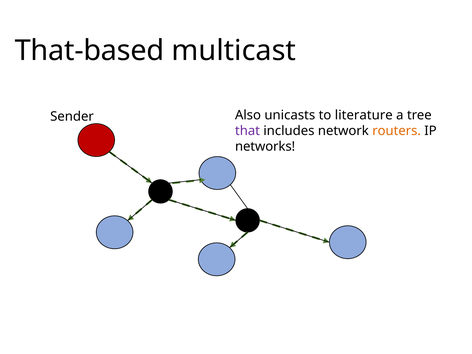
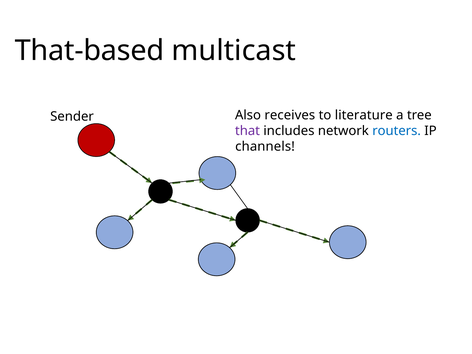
unicasts: unicasts -> receives (290, 115)
routers colour: orange -> blue (397, 131)
networks: networks -> channels (265, 147)
